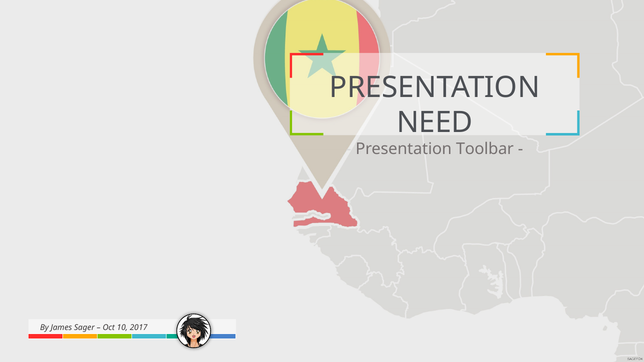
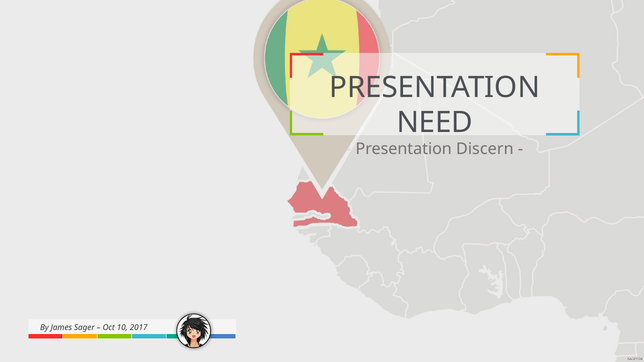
Toolbar: Toolbar -> Discern (485, 149)
